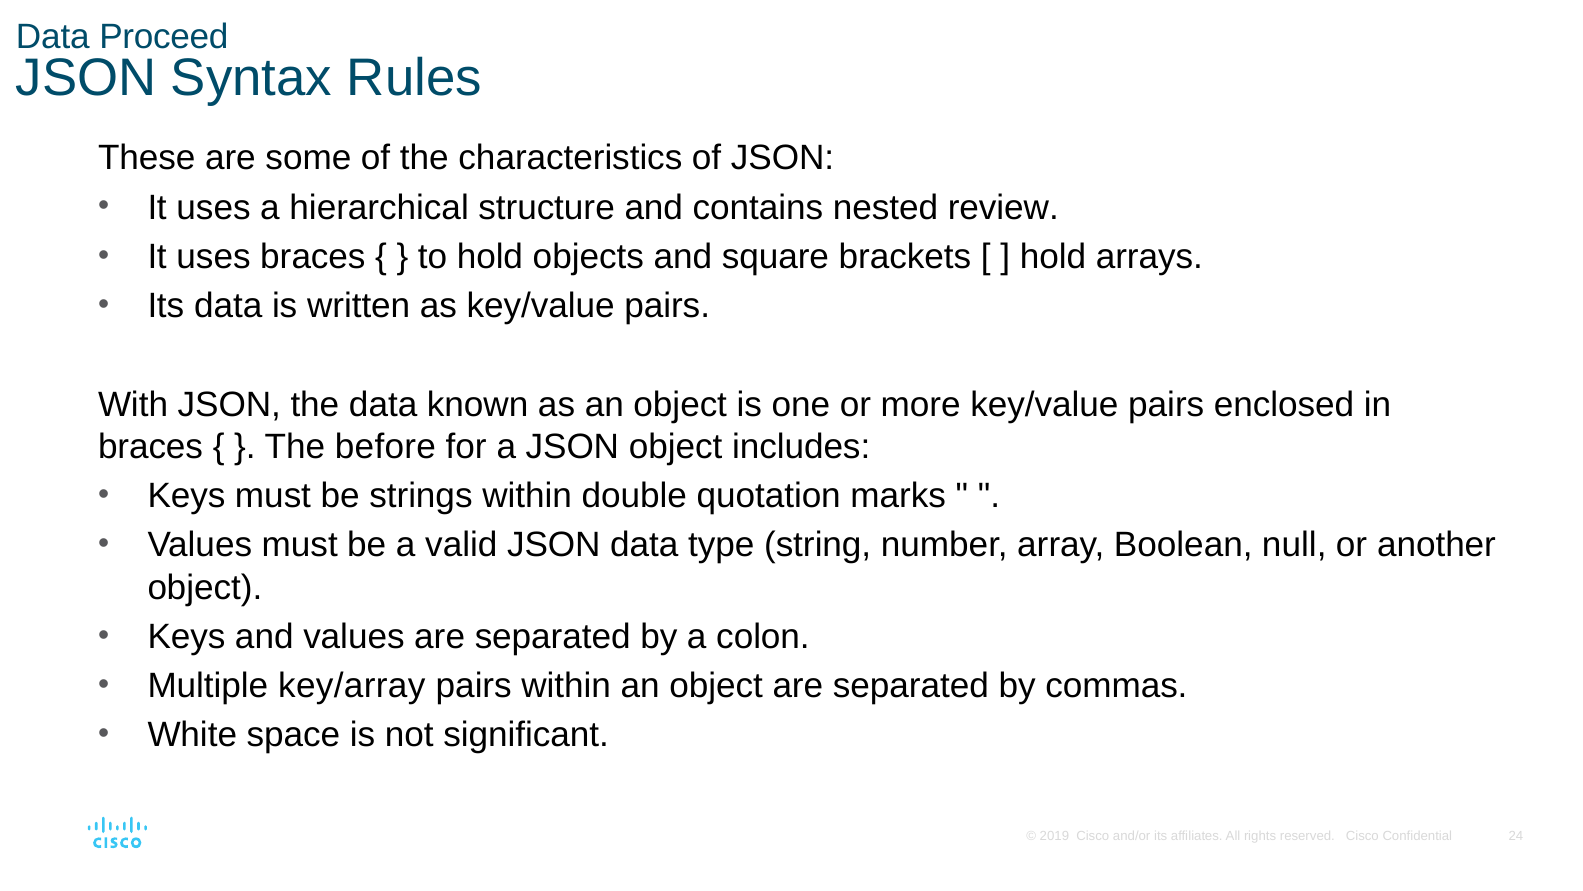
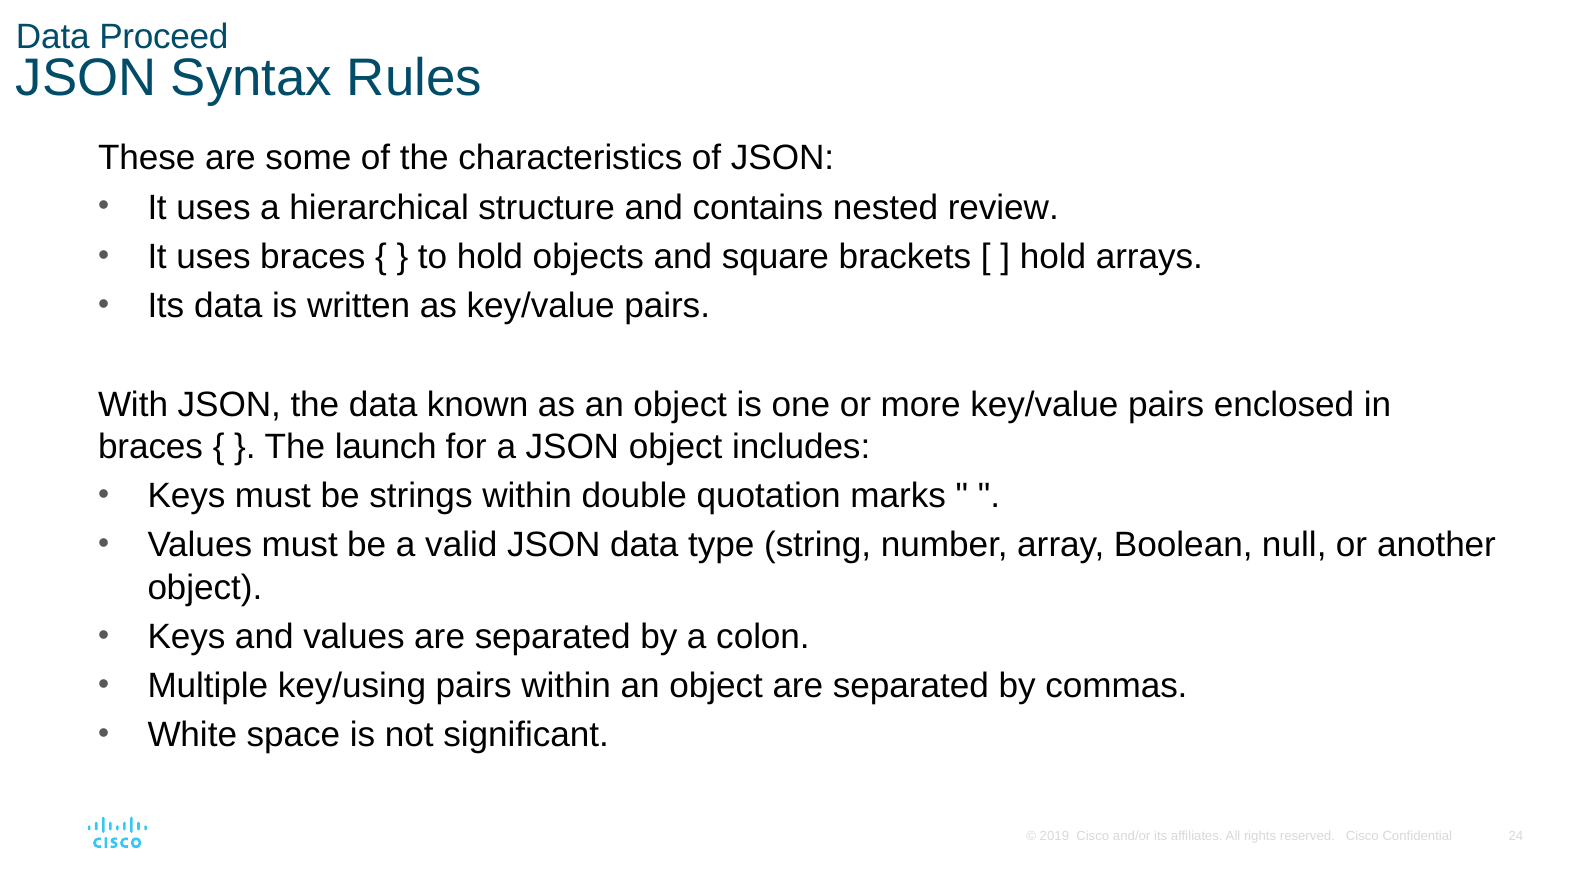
before: before -> launch (386, 447)
key/array: key/array -> key/using (352, 686)
